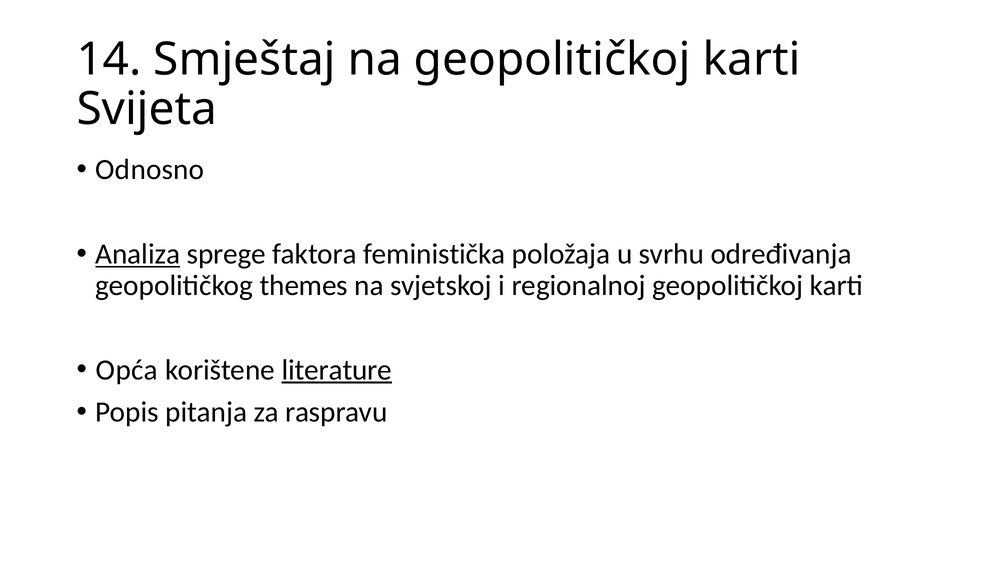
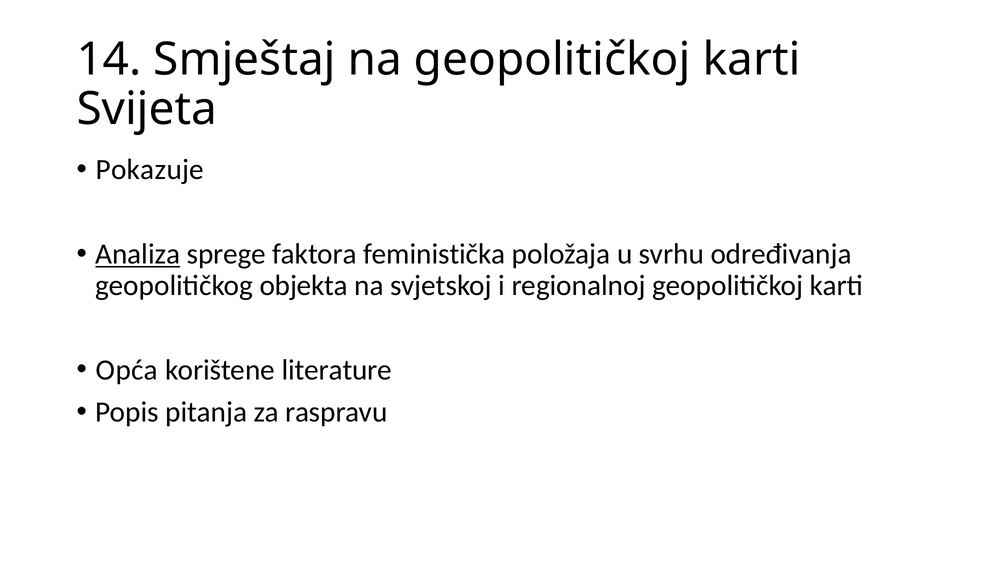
Odnosno: Odnosno -> Pokazuje (150, 170)
themes: themes -> objekta (304, 286)
literature underline: present -> none (337, 370)
